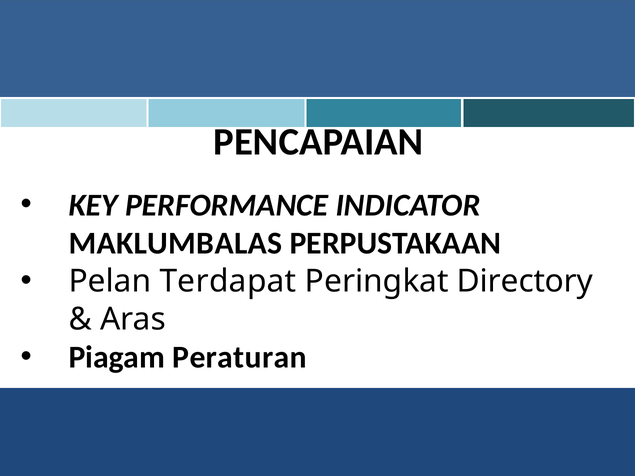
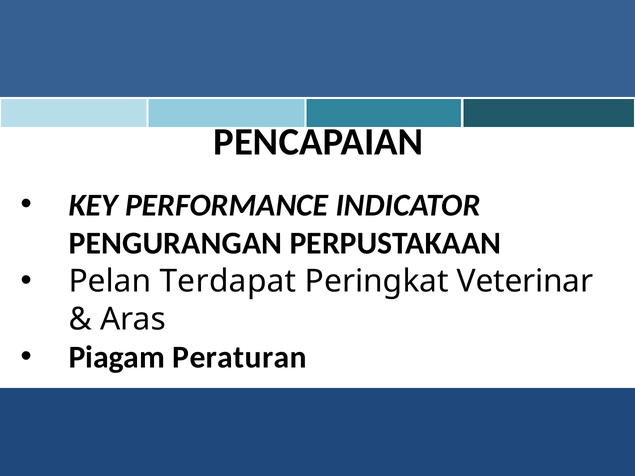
MAKLUMBALAS: MAKLUMBALAS -> PENGURANGAN (175, 243)
Directory: Directory -> Veterinar (525, 281)
